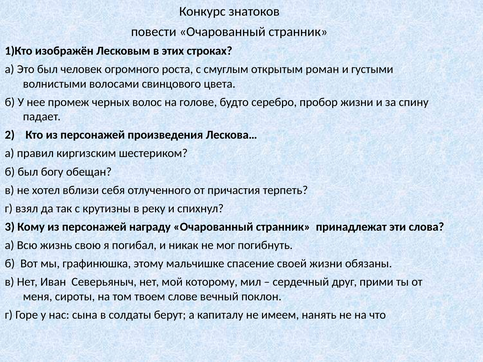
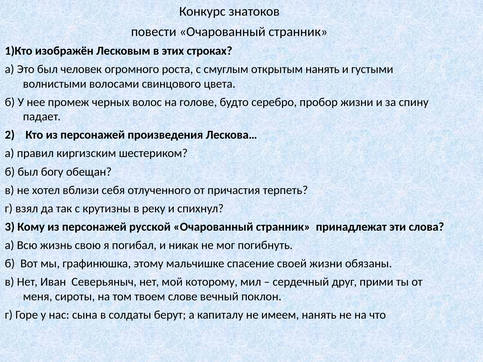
открытым роман: роман -> нанять (323, 69)
награду: награду -> русской (150, 227)
